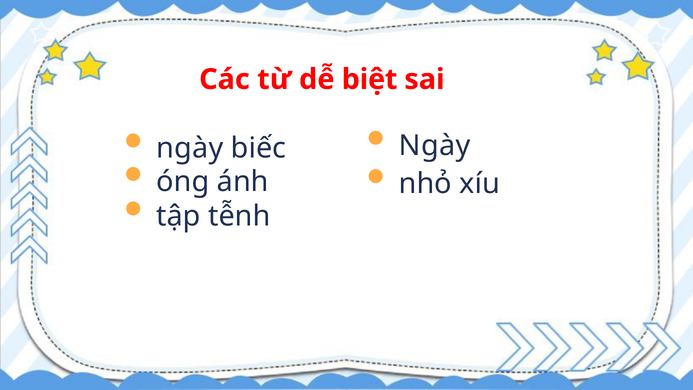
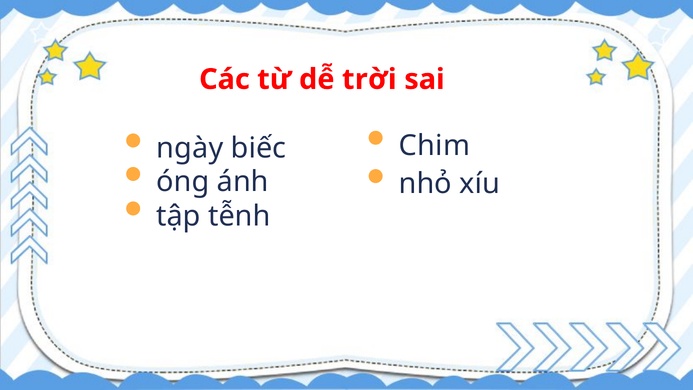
biệt: biệt -> trời (369, 79)
Ngày: Ngày -> Chim (435, 145)
